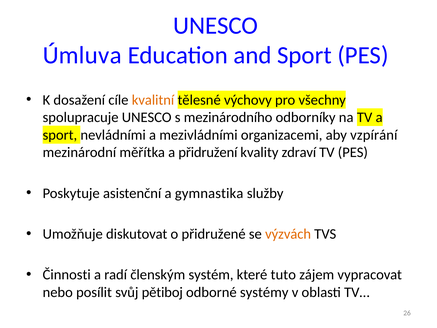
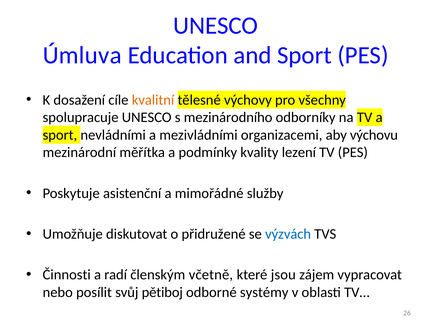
vzpírání: vzpírání -> výchovu (374, 135)
přidružení: přidružení -> podmínky (208, 152)
zdraví: zdraví -> lezení (299, 152)
gymnastika: gymnastika -> mimořádné (209, 193)
výzvách colour: orange -> blue (288, 234)
systém: systém -> včetně (211, 275)
tuto: tuto -> jsou (283, 275)
